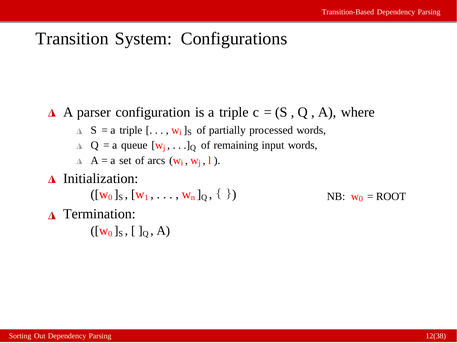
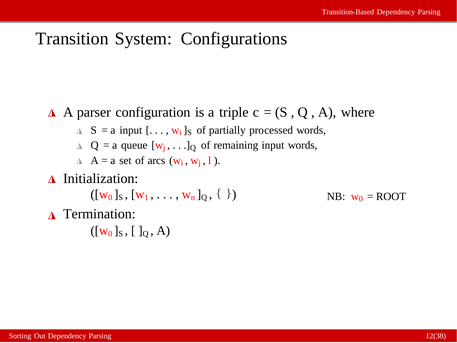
triple: triple -> input (131, 130)
